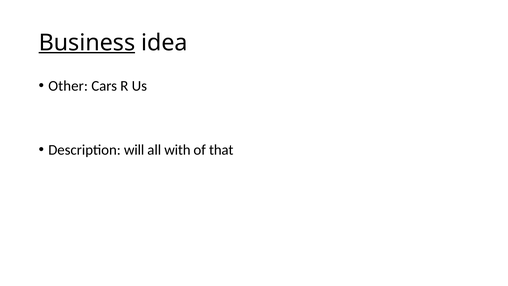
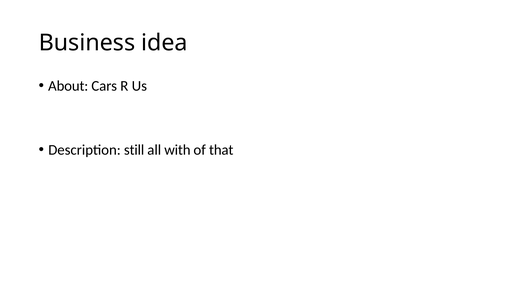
Business underline: present -> none (87, 43)
Other: Other -> About (68, 86)
will: will -> still (134, 150)
